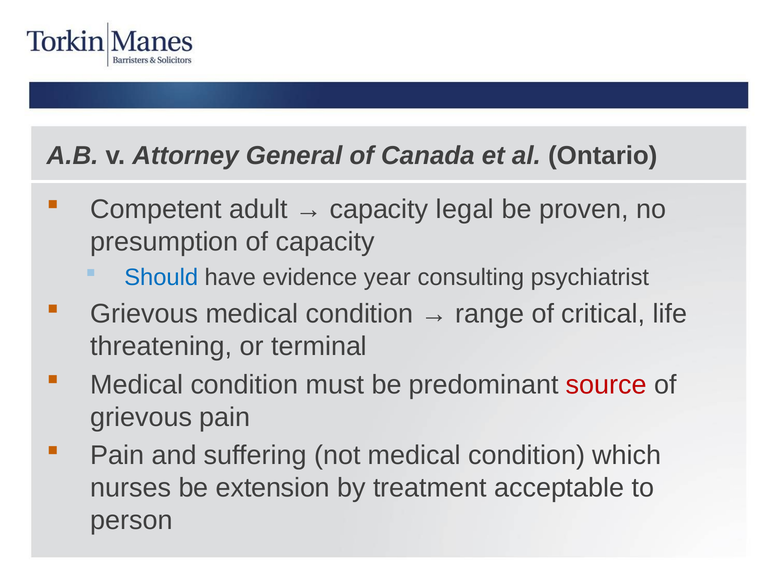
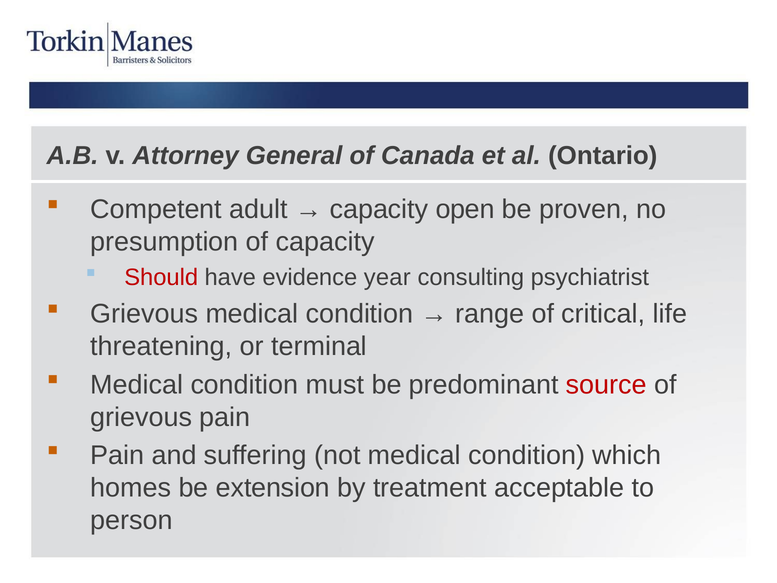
legal: legal -> open (465, 209)
Should colour: blue -> red (161, 277)
nurses: nurses -> homes (131, 488)
